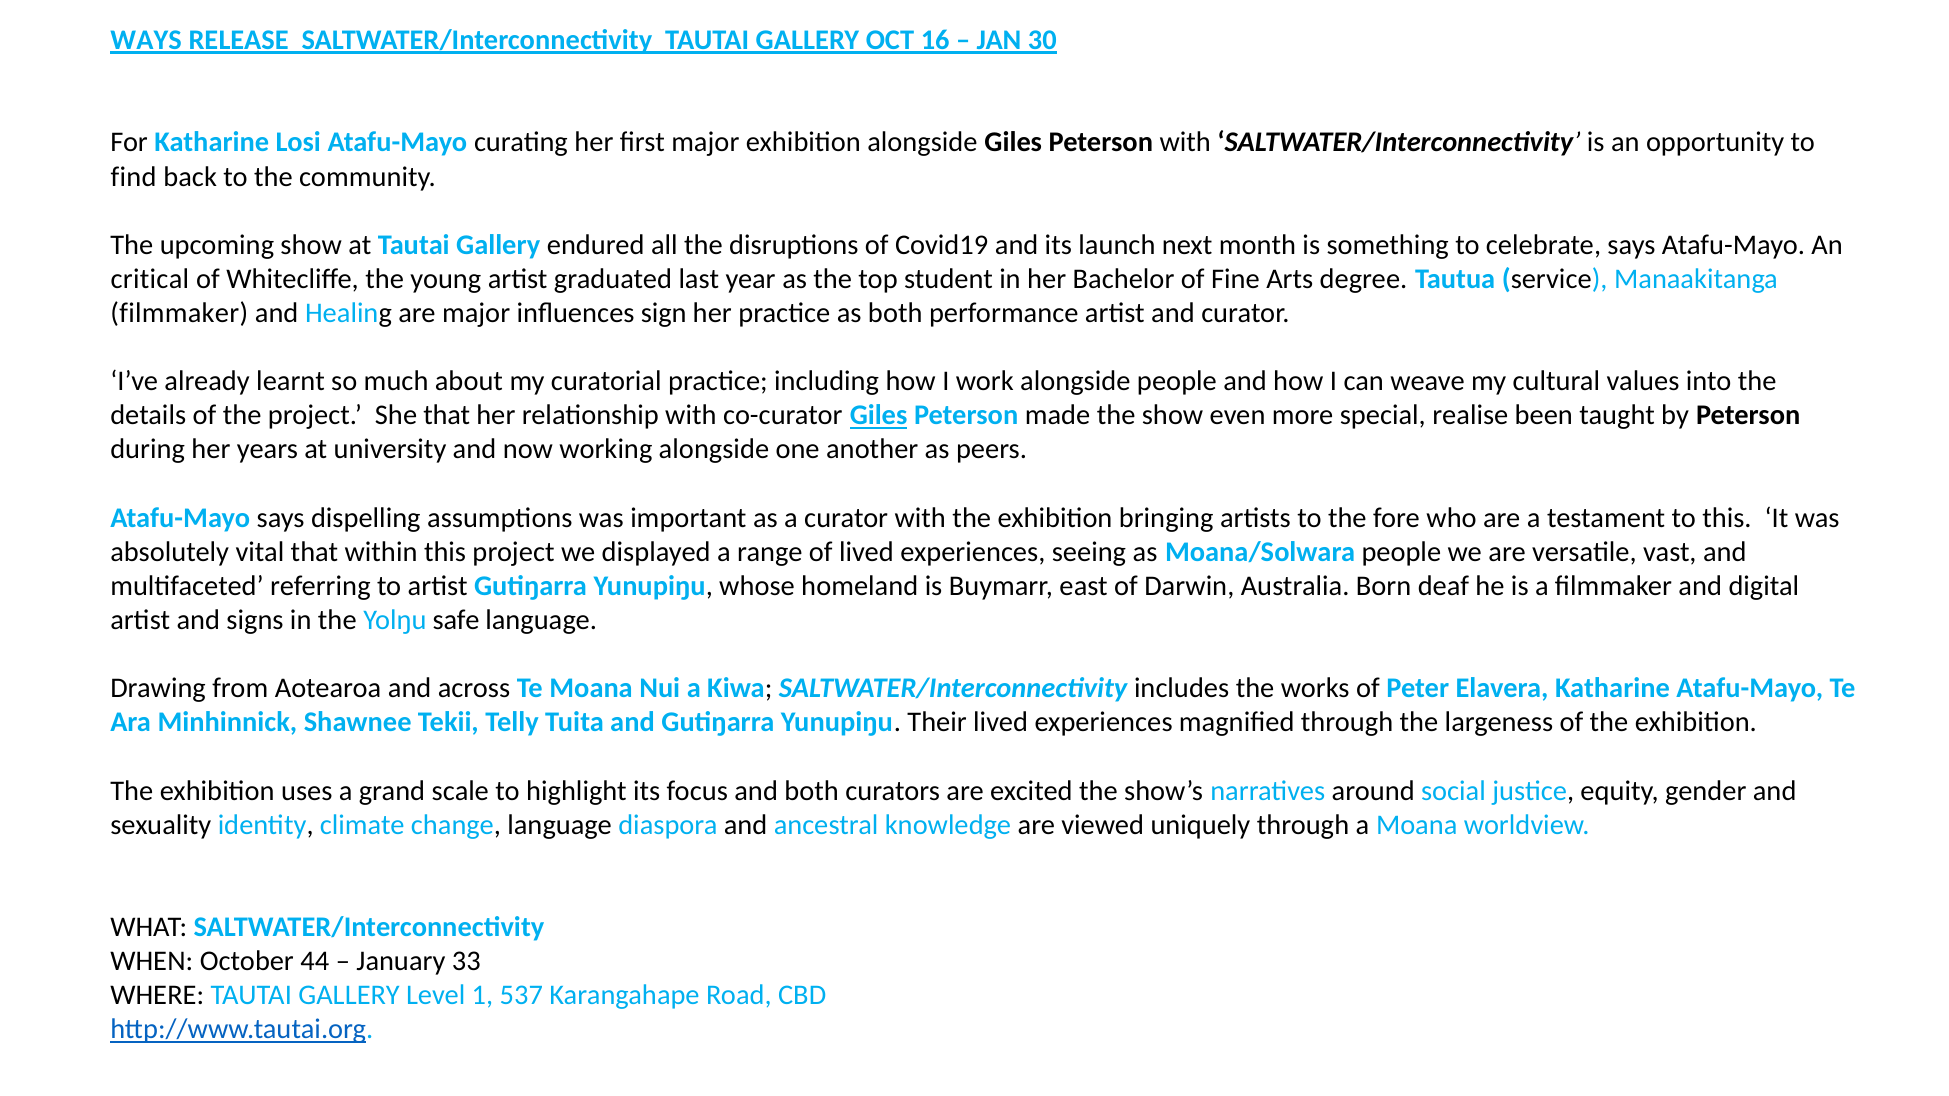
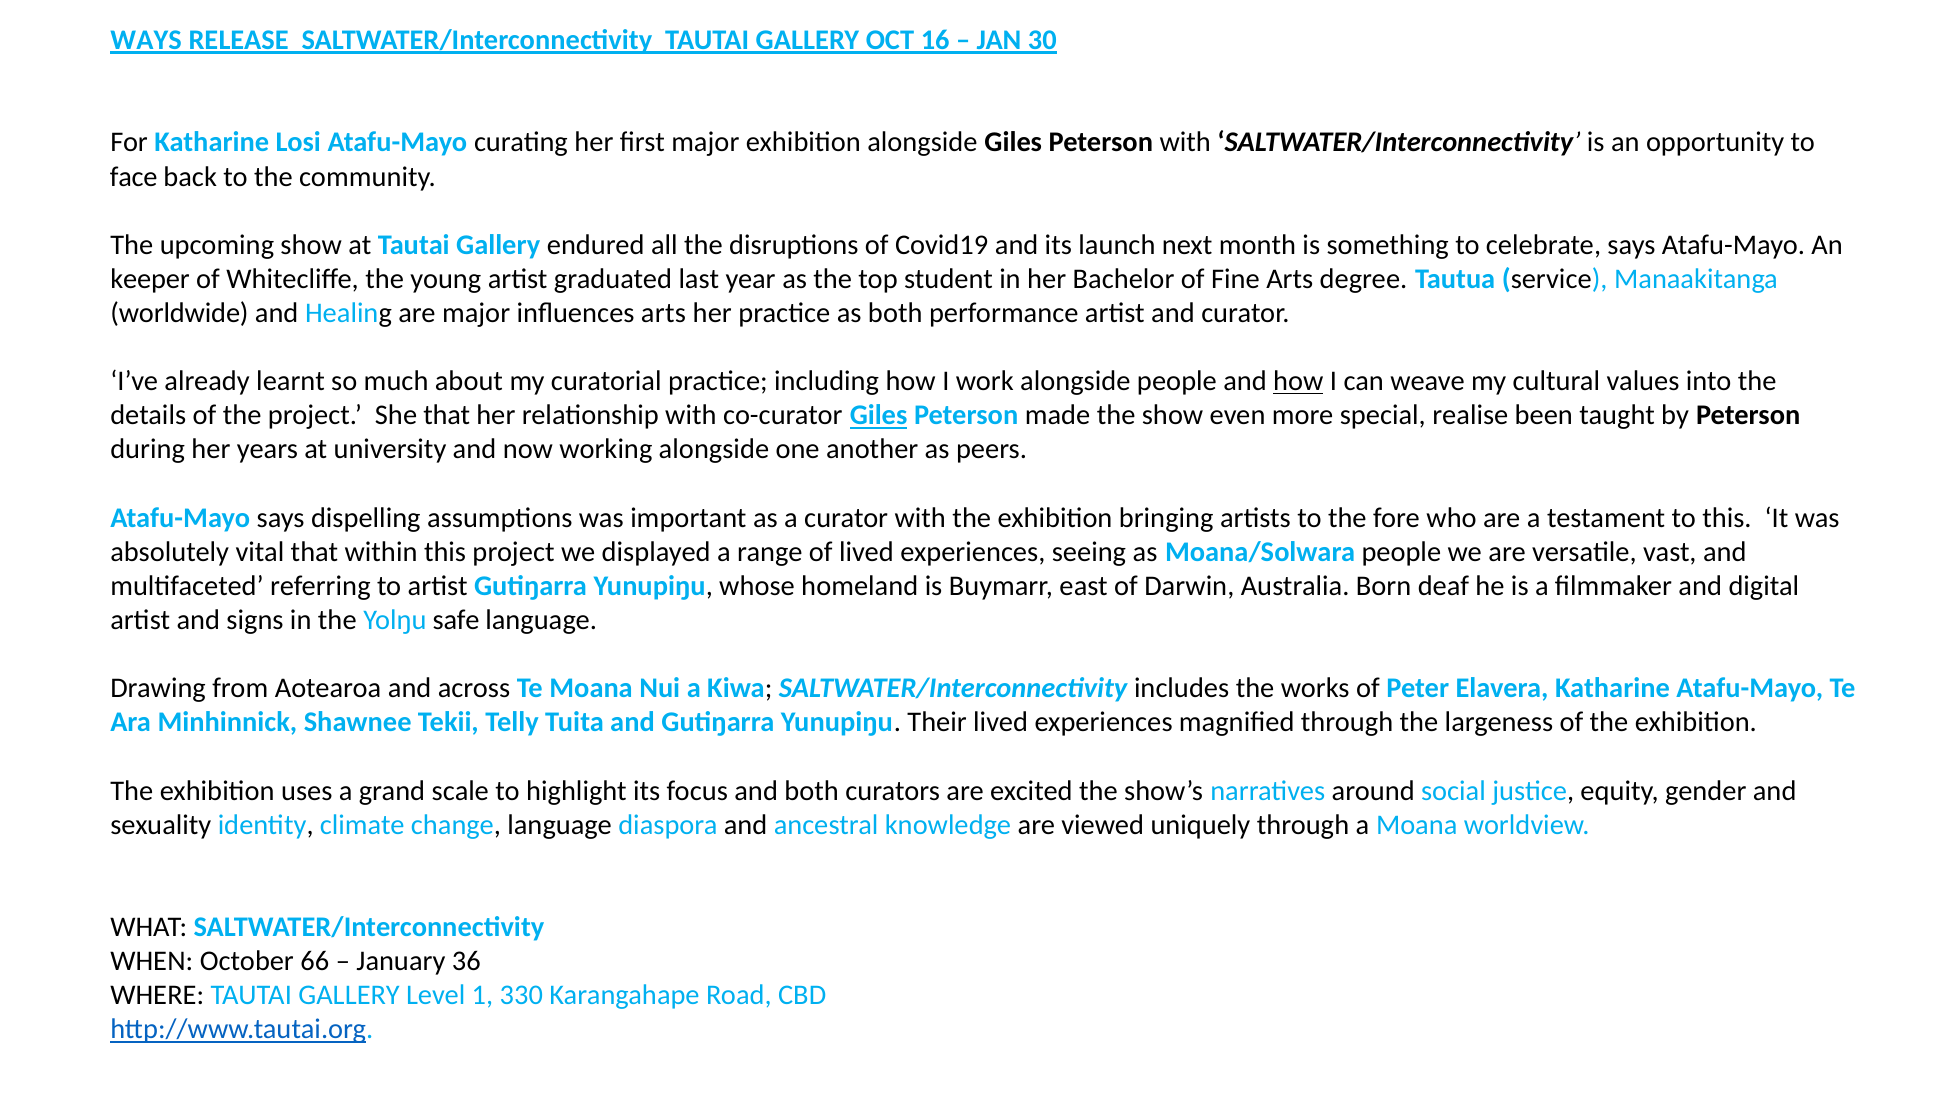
find: find -> face (134, 177)
critical: critical -> keeper (150, 279)
filmmaker: filmmaker -> worldwide (179, 313)
influences sign: sign -> arts (663, 313)
how underline: none -> present (1298, 381)
44: 44 -> 66 (315, 962)
33: 33 -> 36 (466, 962)
537: 537 -> 330 (521, 996)
